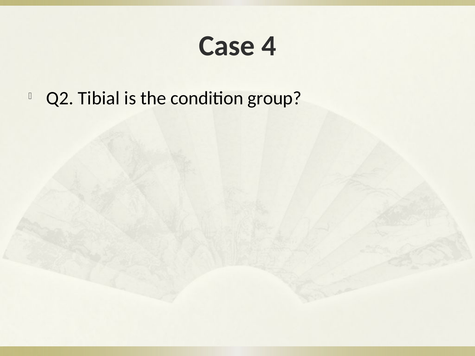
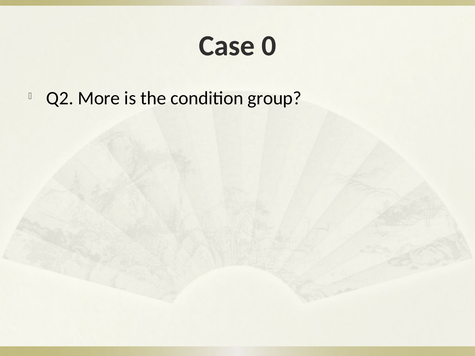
4: 4 -> 0 (269, 46)
Tibial: Tibial -> More (99, 98)
